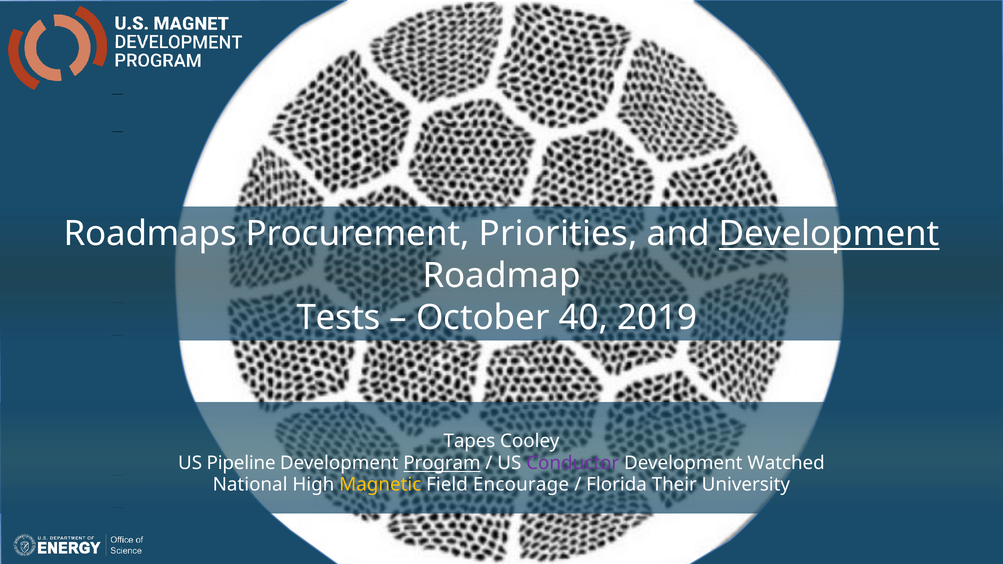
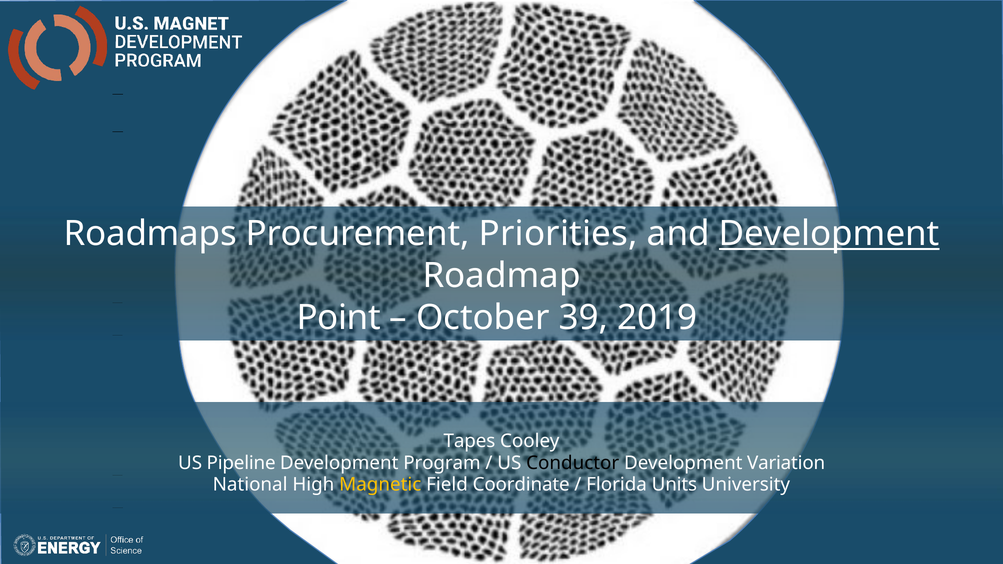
Tests: Tests -> Point (339, 318)
40: 40 -> 39 (583, 318)
Program underline: present -> none (442, 463)
Conductor colour: purple -> black (573, 463)
Watched: Watched -> Variation (786, 463)
Encourage: Encourage -> Coordinate (521, 485)
Their: Their -> Units (674, 485)
